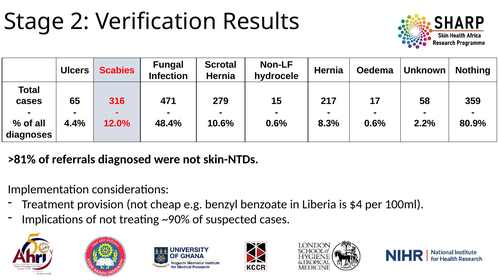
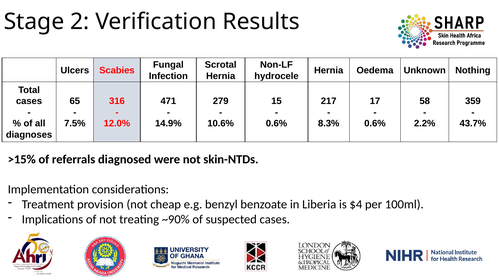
4.4%: 4.4% -> 7.5% (75, 124)
48.4%: 48.4% -> 14.9% (168, 124)
80.9%: 80.9% -> 43.7% (473, 124)
>81%: >81% -> >15% (22, 160)
